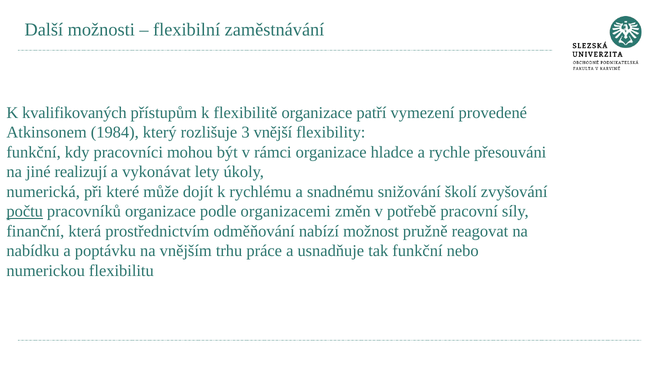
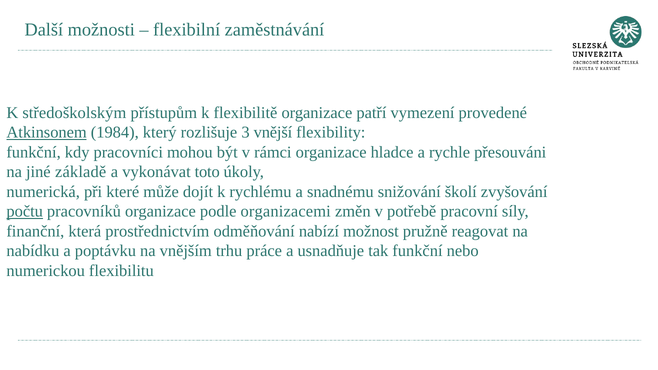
kvalifikovaných: kvalifikovaných -> středoškolským (74, 113)
Atkinsonem underline: none -> present (47, 133)
realizují: realizují -> základě (81, 172)
lety: lety -> toto (207, 172)
